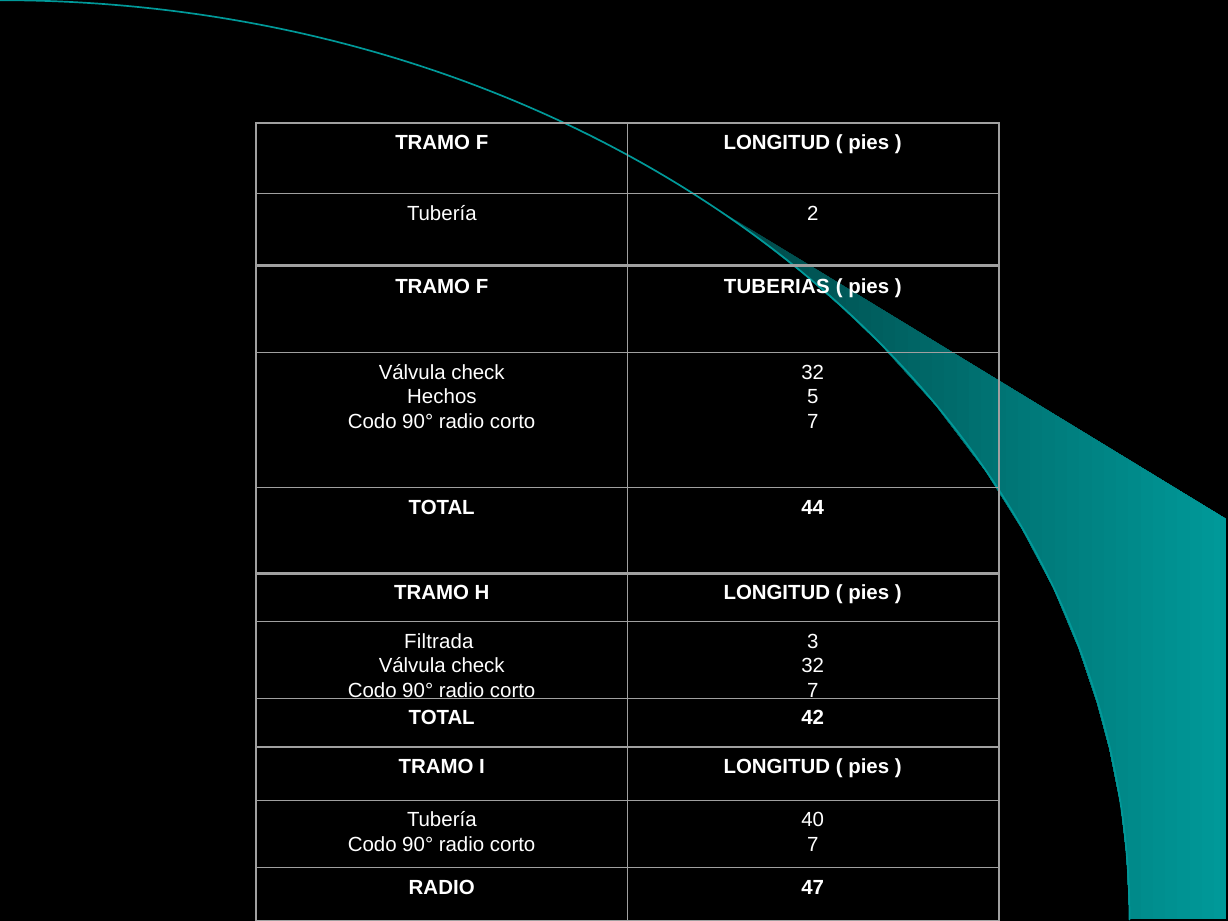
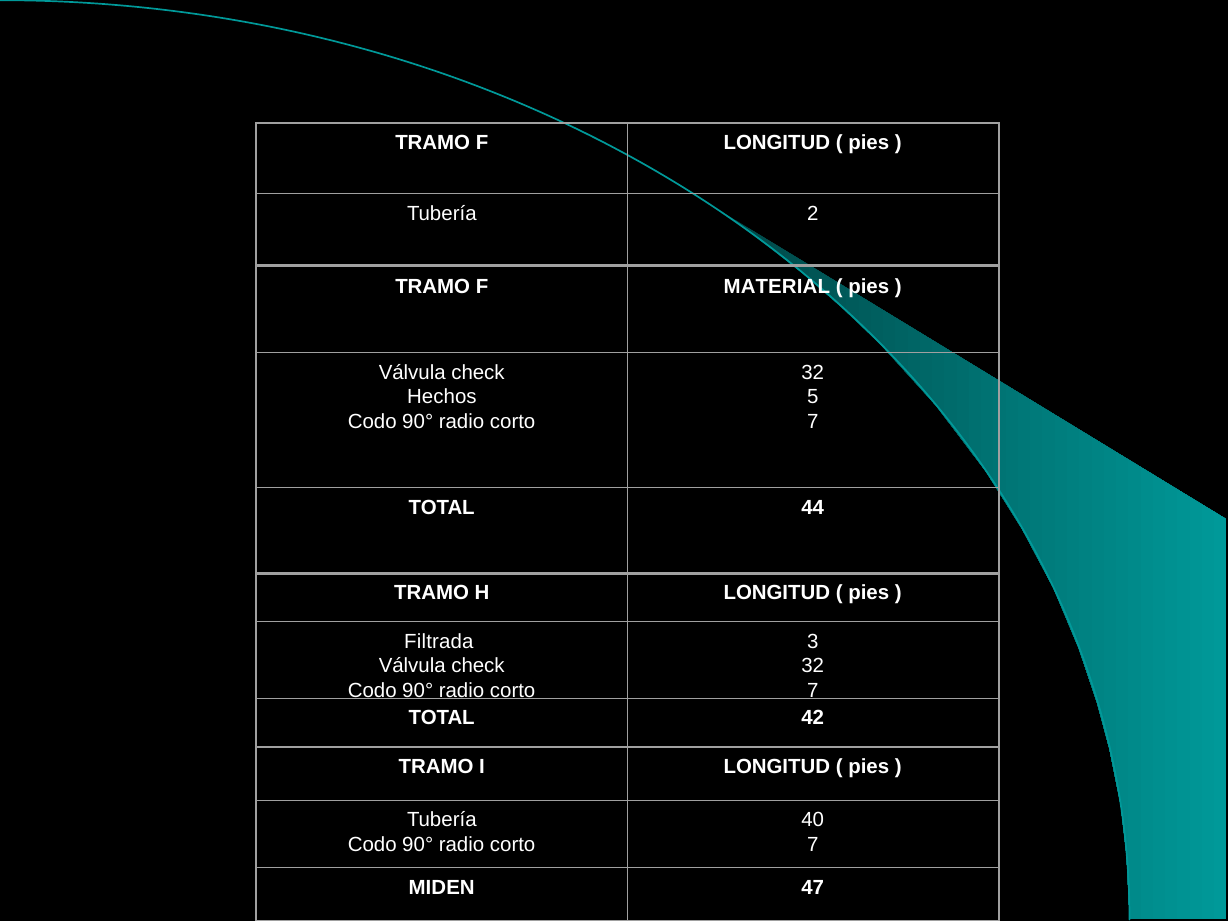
TUBERIAS: TUBERIAS -> MATERIAL (777, 286)
RADIO: RADIO -> MIDEN (442, 888)
